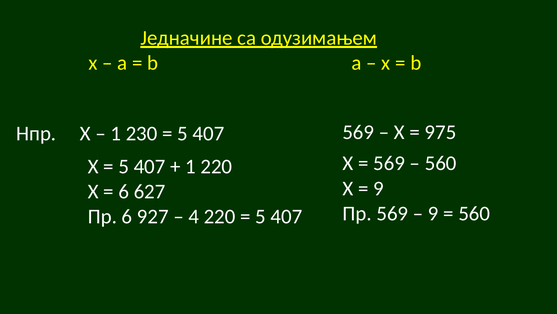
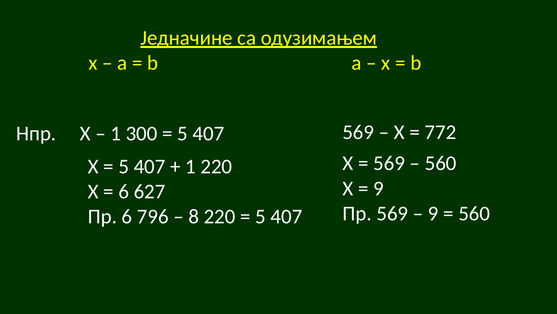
230: 230 -> 300 (142, 133)
975: 975 -> 772 (440, 132)
927: 927 -> 796 (153, 216)
4: 4 -> 8 (194, 216)
